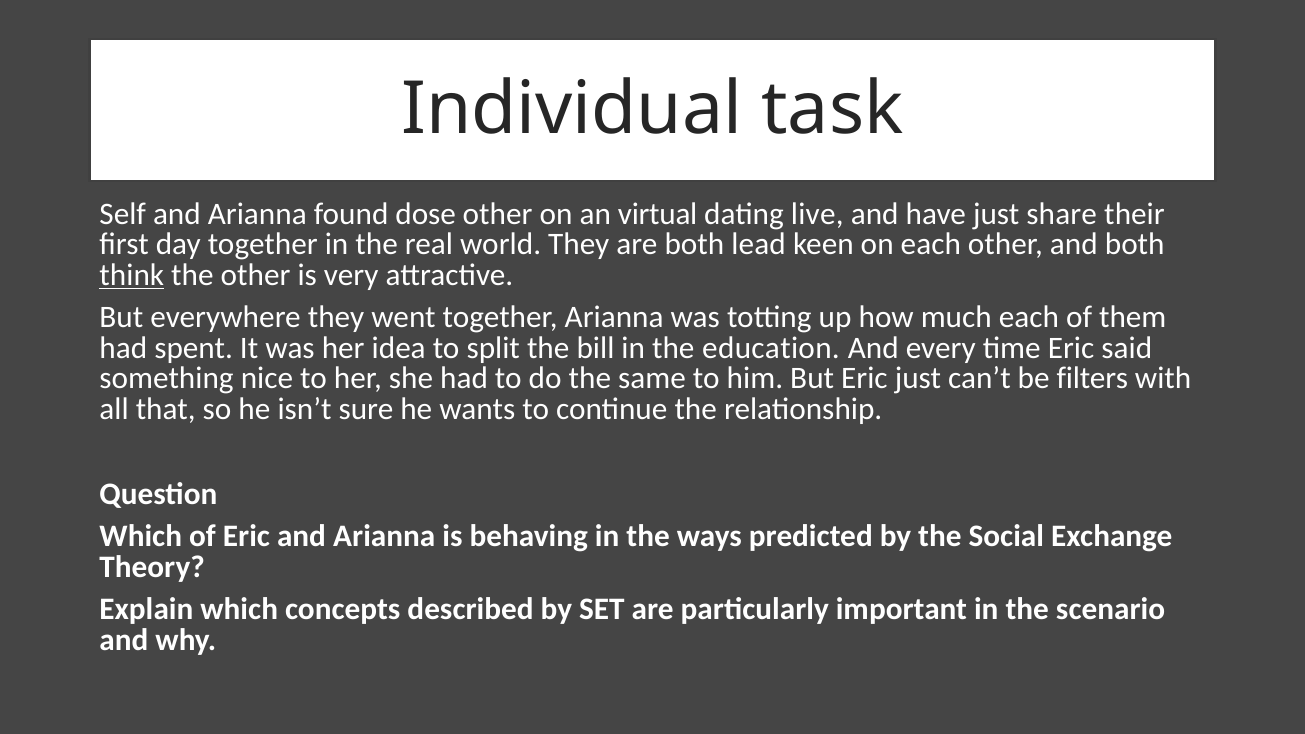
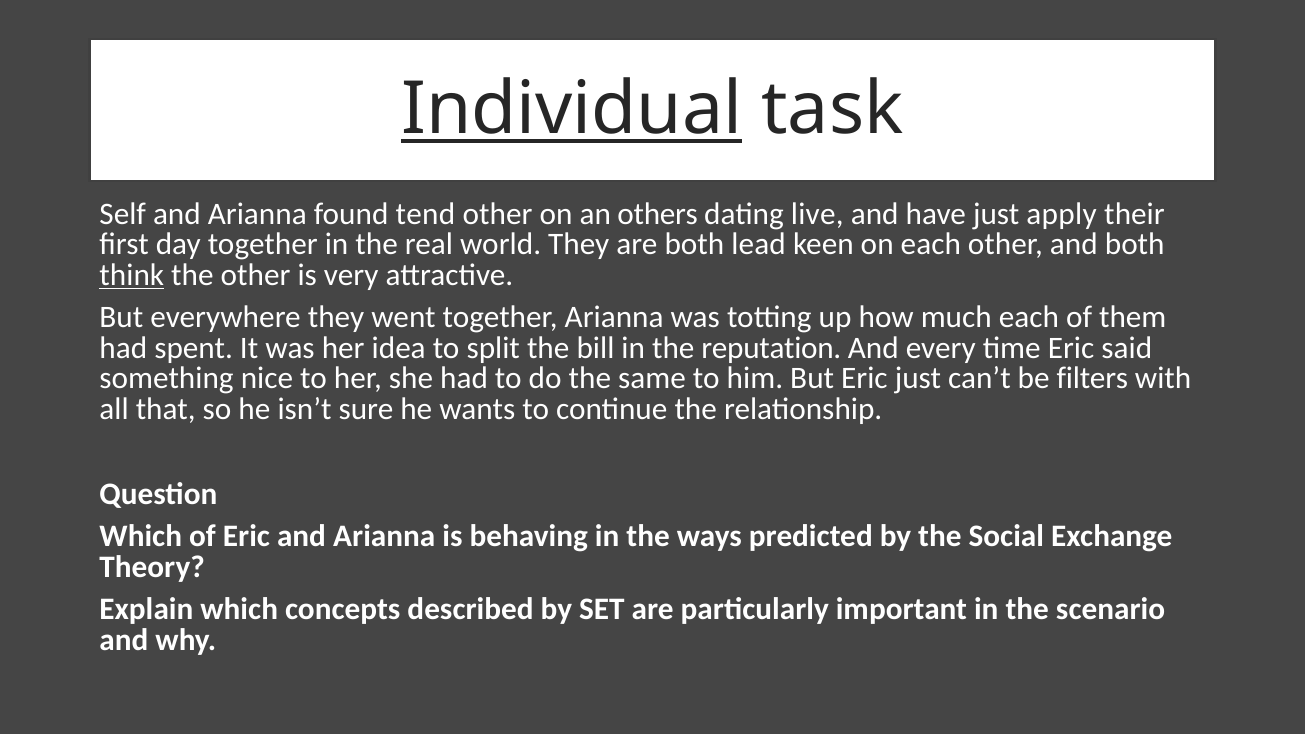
Individual underline: none -> present (572, 110)
dose: dose -> tend (425, 214)
virtual: virtual -> others (658, 214)
share: share -> apply (1062, 214)
education: education -> reputation (771, 348)
